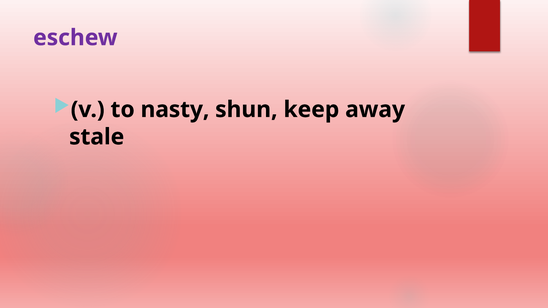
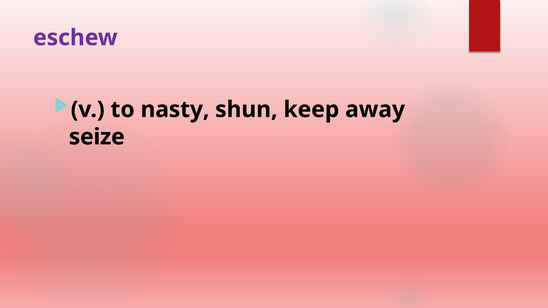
stale: stale -> seize (97, 137)
